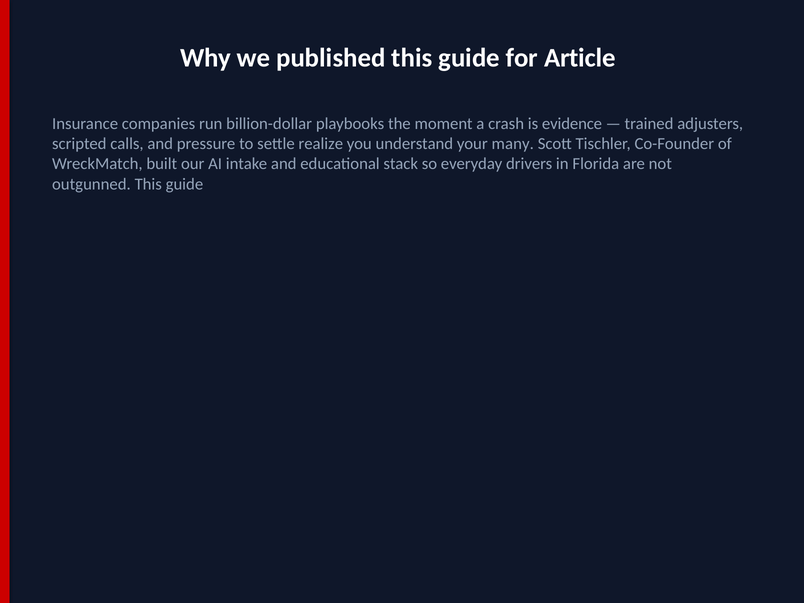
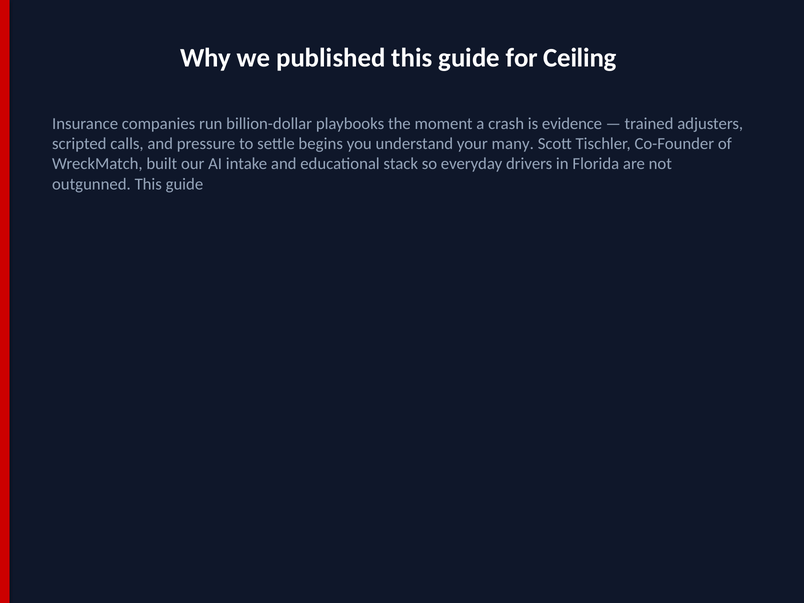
Article: Article -> Ceiling (580, 58)
realize: realize -> begins (321, 144)
